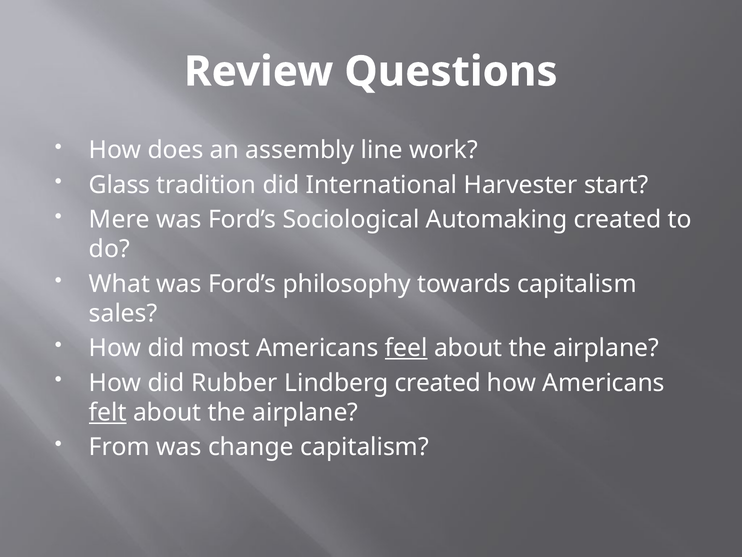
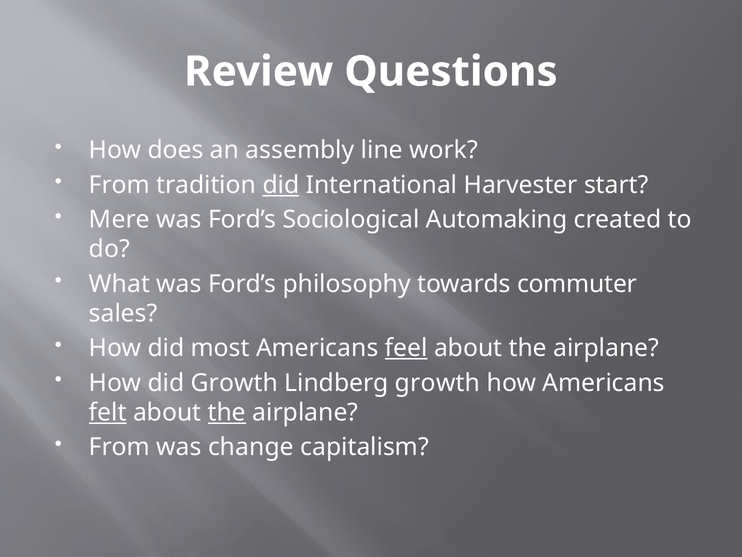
Glass: Glass -> From (119, 185)
did underline: none -> present (281, 185)
towards capitalism: capitalism -> commuter (577, 284)
did Rubber: Rubber -> Growth (234, 383)
Lindberg created: created -> growth (438, 383)
the underline: none -> present (227, 412)
